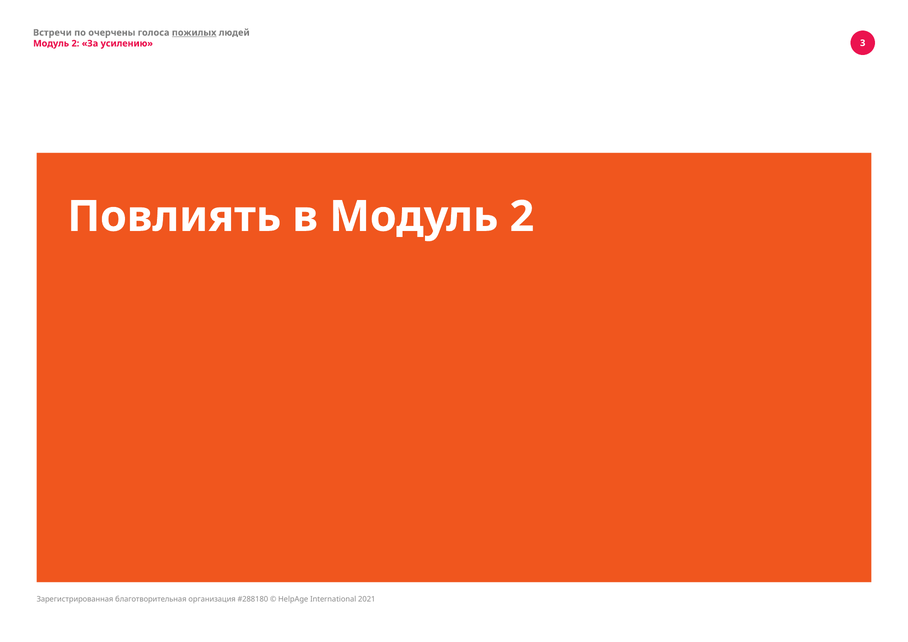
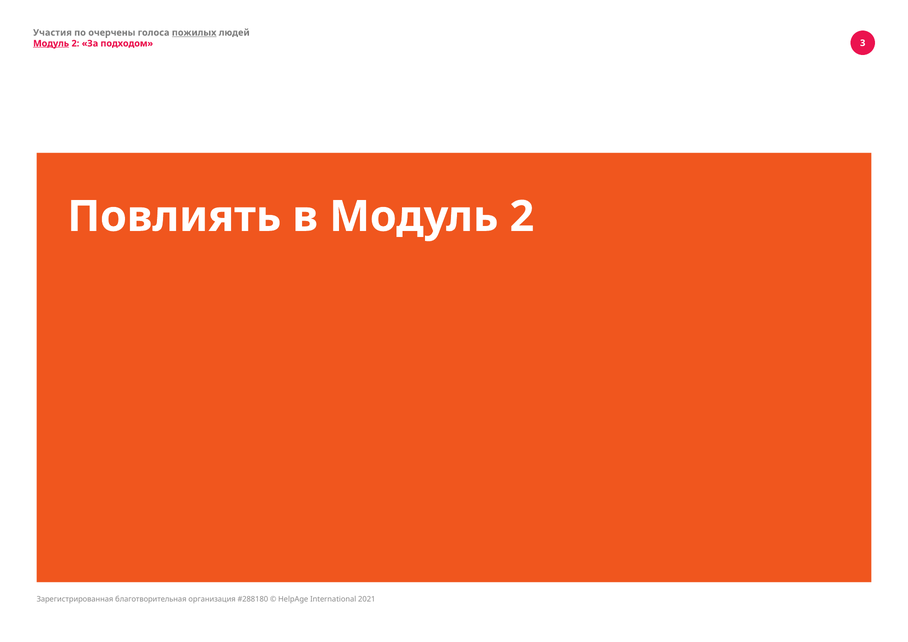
Встречи: Встречи -> Участия (52, 33)
Модуль underline: none -> present (51, 43)
усилению: усилению -> подходом (127, 43)
